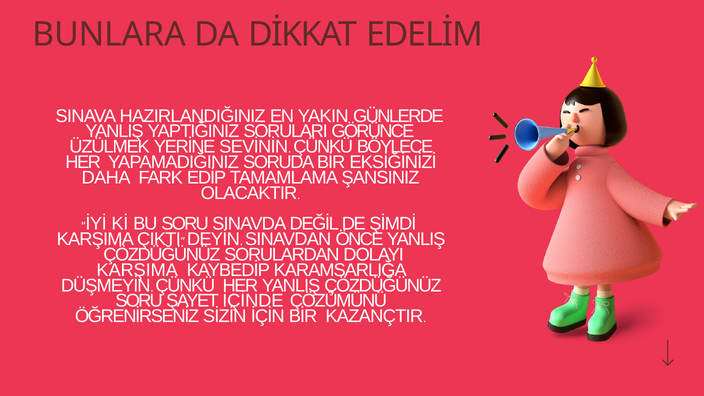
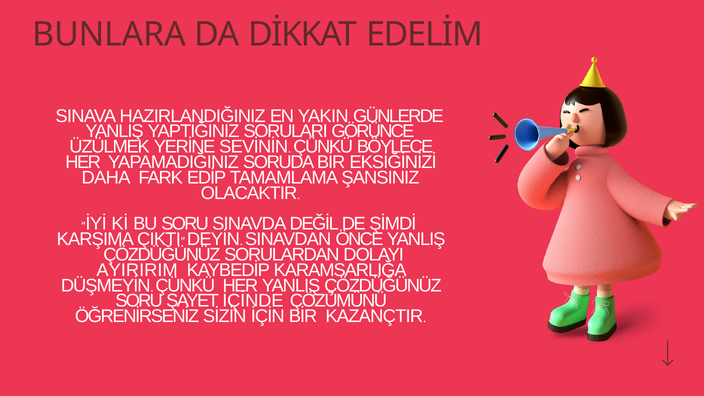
KARŞIMA: KARŞIMA -> AYIRIRIM (137, 270)
